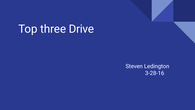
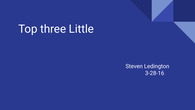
Drive: Drive -> Little (81, 29)
